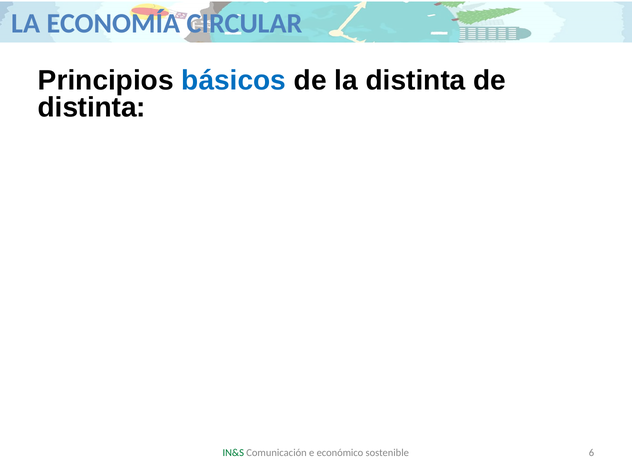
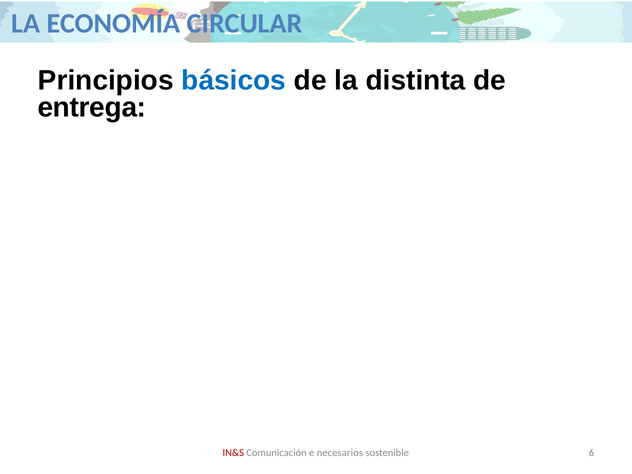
distinta: distinta -> entrega (92, 107)
IN&S colour: green -> red (233, 453)
económico: económico -> necesarios (340, 453)
